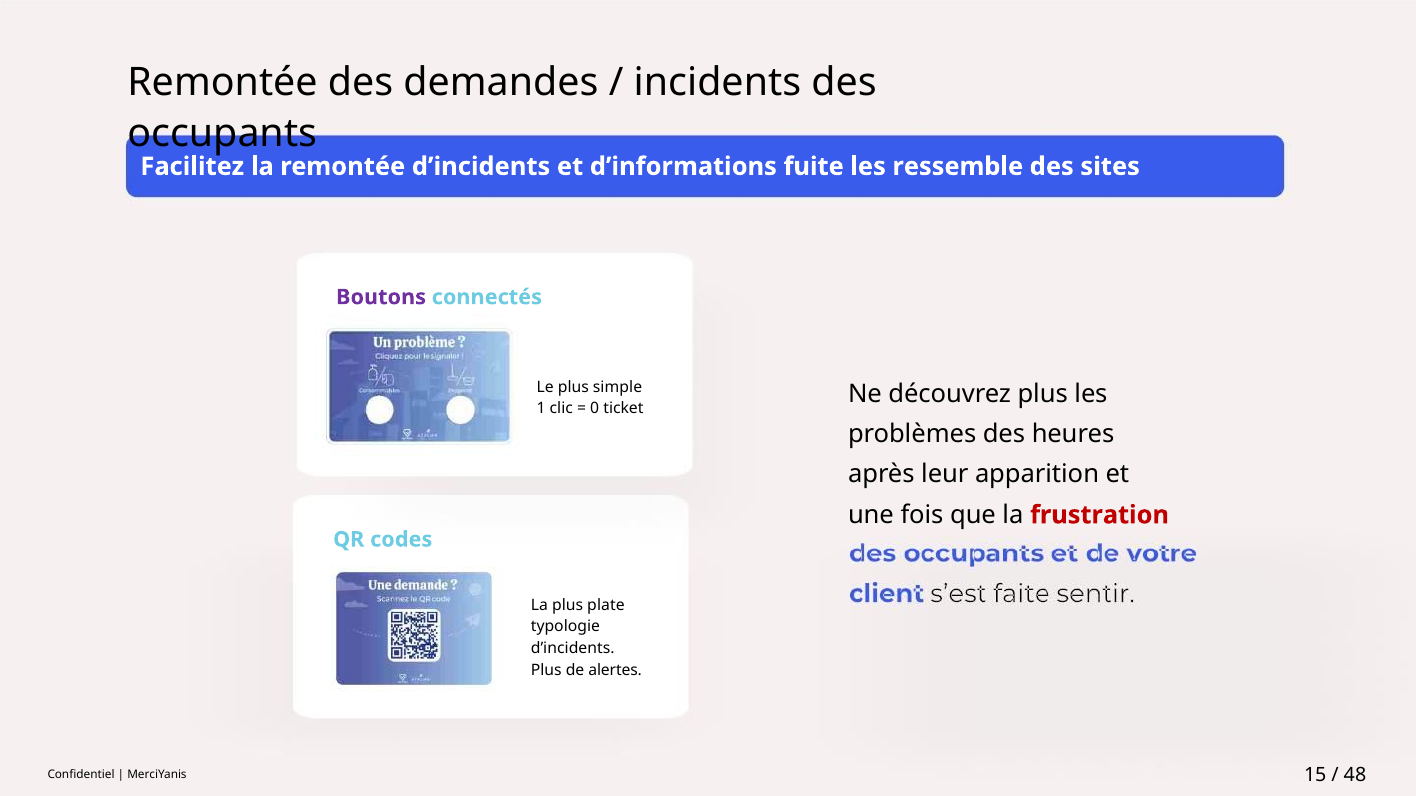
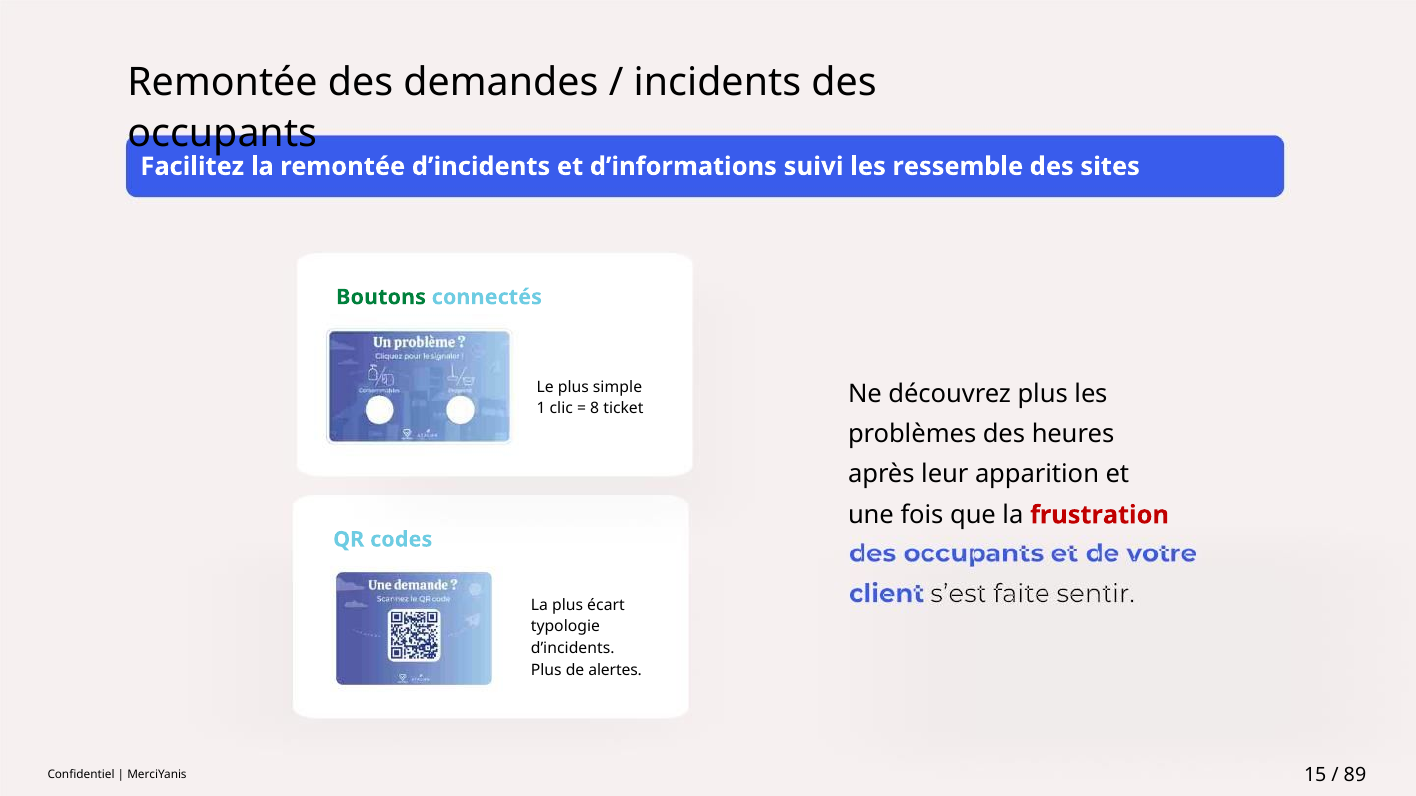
fuite: fuite -> suivi (814, 167)
Boutons colour: purple -> green (381, 297)
0: 0 -> 8 (595, 409)
plate: plate -> écart (606, 606)
48: 48 -> 89 (1355, 776)
